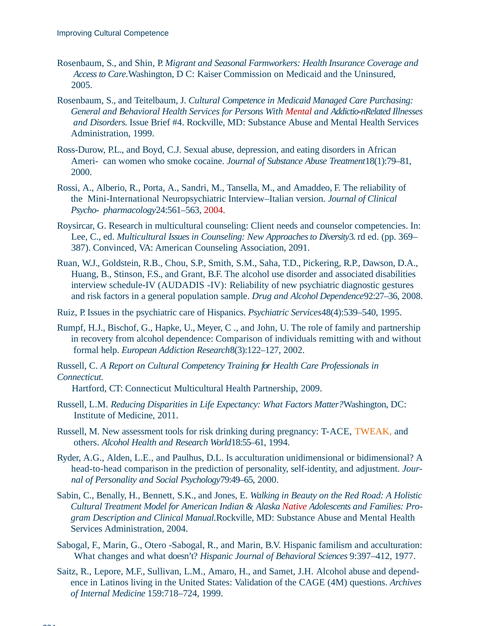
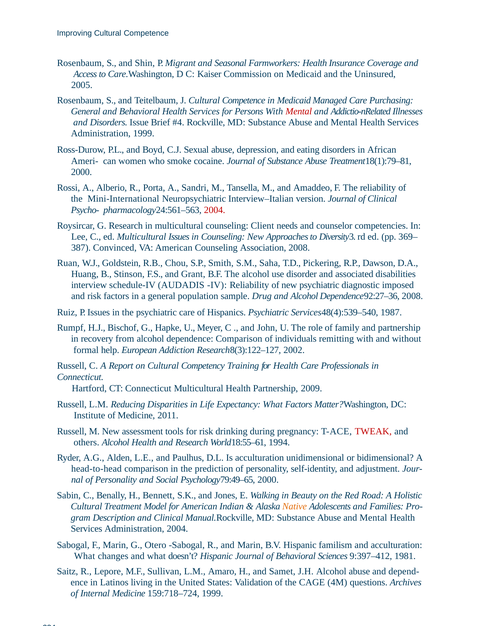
Association 2091: 2091 -> 2008 (299, 248)
gestures: gestures -> imposed (398, 285)
1995: 1995 -> 1987 (391, 312)
TWEAK colour: orange -> red (373, 431)
Native colour: red -> orange (295, 507)
1977: 1977 -> 1981 (405, 556)
